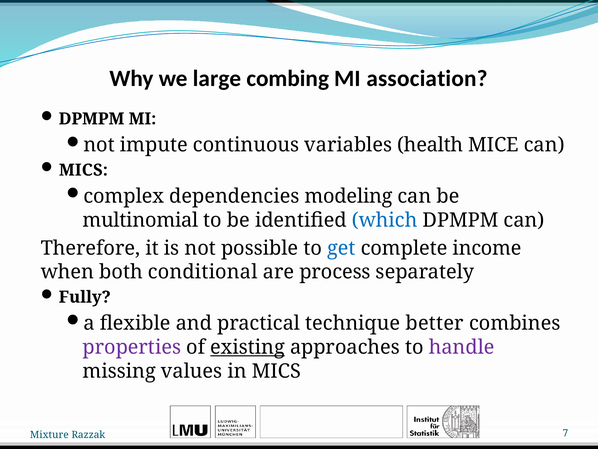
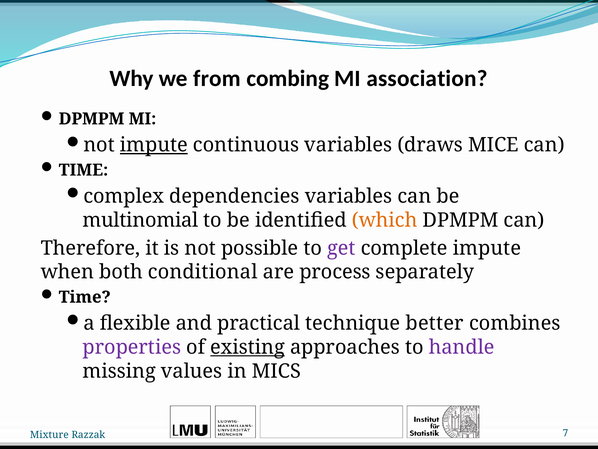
large: large -> from (217, 78)
impute underline: none -> present (154, 145)
health: health -> draws (430, 145)
MICS: MICS -> TIME (83, 170)
dependencies modeling: modeling -> variables (348, 196)
which colour: blue -> orange (385, 220)
get colour: blue -> purple (341, 248)
complete income: income -> impute (487, 248)
Fully: Fully -> Time (85, 297)
